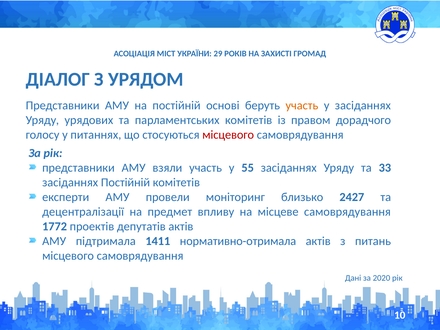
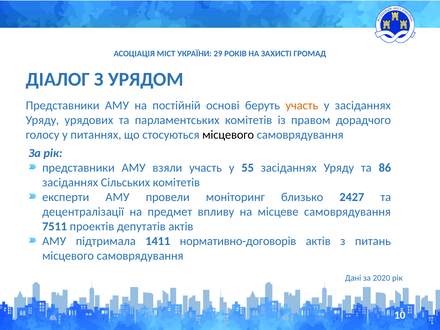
місцевого colour: red -> black (228, 135)
33: 33 -> 86 (385, 168)
засіданнях Постійній: Постійній -> Сільських (125, 182)
1772: 1772 -> 7511 (55, 226)
нормативно-отримала: нормативно-отримала -> нормативно-договорів (238, 241)
